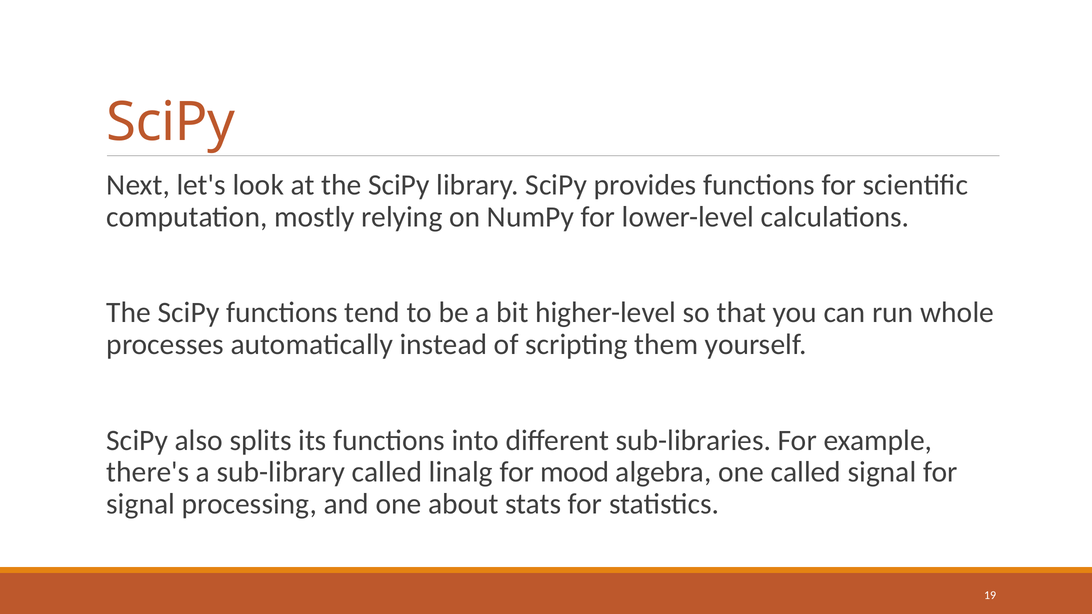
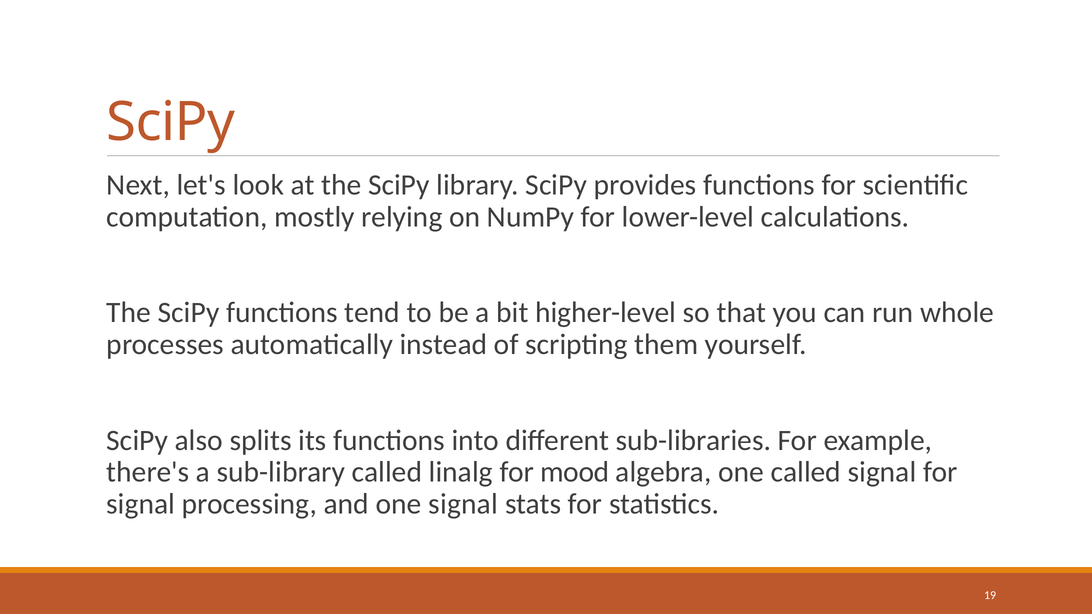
one about: about -> signal (463, 504)
